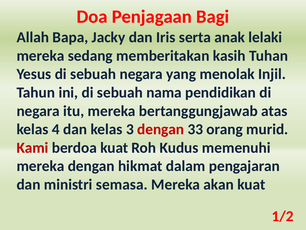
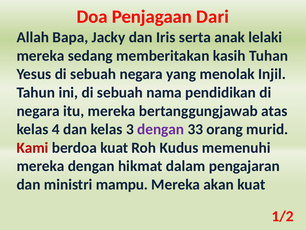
Bagi: Bagi -> Dari (213, 17)
dengan colour: red -> purple (161, 129)
semasa: semasa -> mampu (122, 184)
